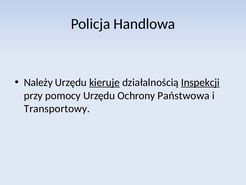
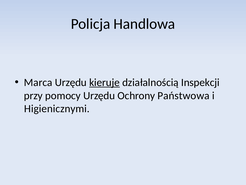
Należy: Należy -> Marca (38, 82)
Inspekcji underline: present -> none (200, 82)
Transportowy: Transportowy -> Higienicznymi (57, 108)
